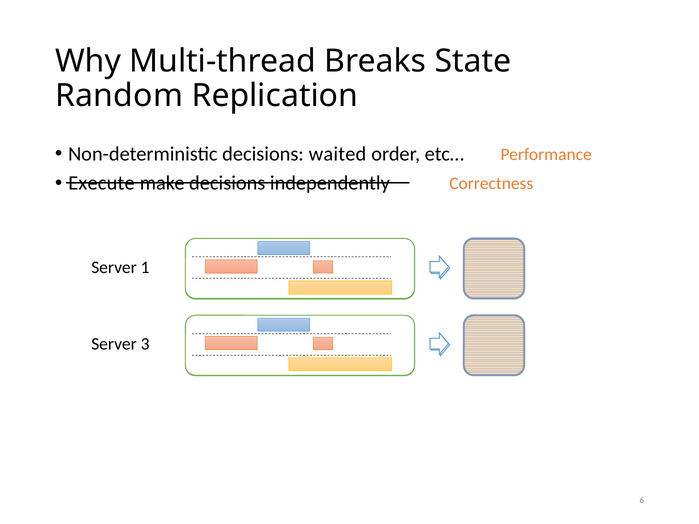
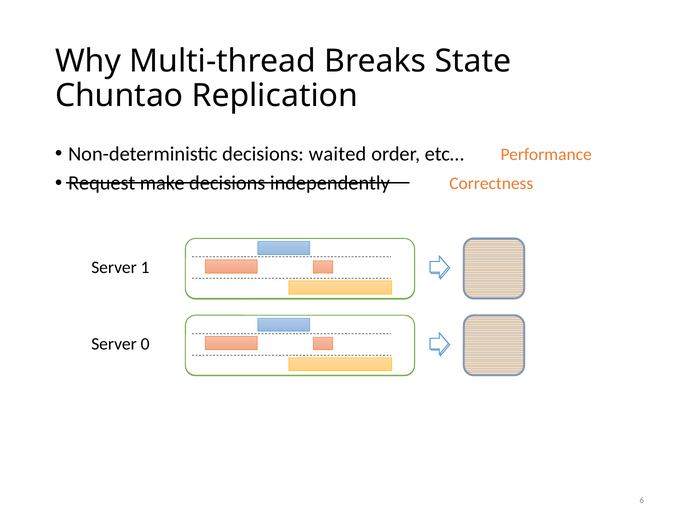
Random: Random -> Chuntao (119, 96)
Execute: Execute -> Request (102, 183)
3: 3 -> 0 (145, 344)
